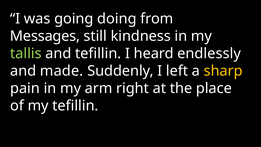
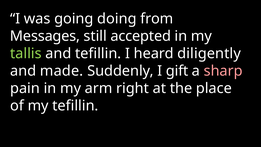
kindness: kindness -> accepted (141, 36)
endlessly: endlessly -> diligently (209, 53)
left: left -> gift (177, 71)
sharp colour: yellow -> pink (223, 71)
